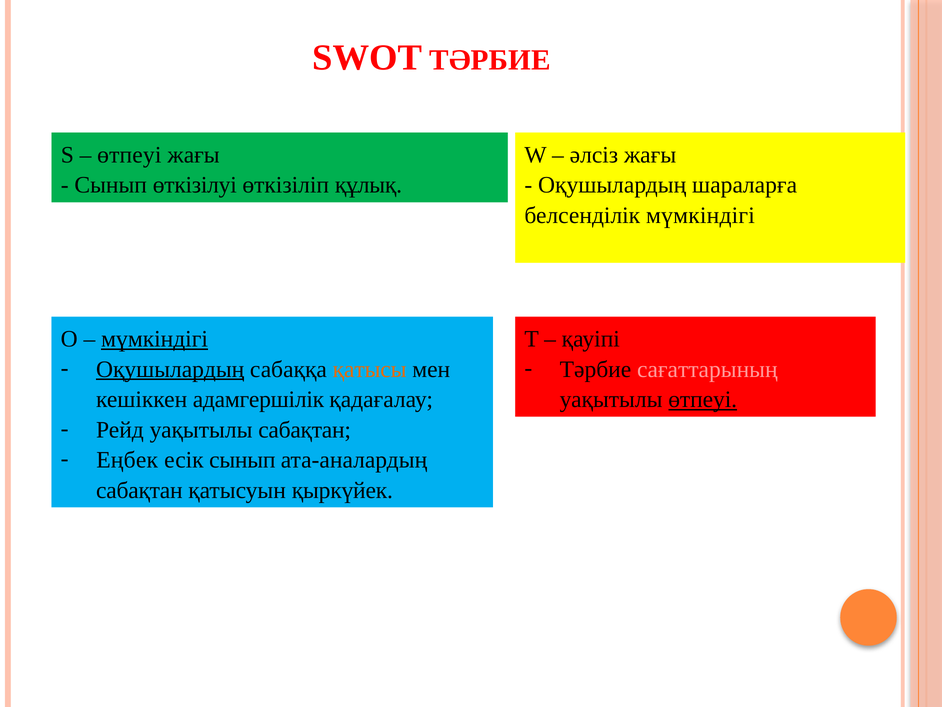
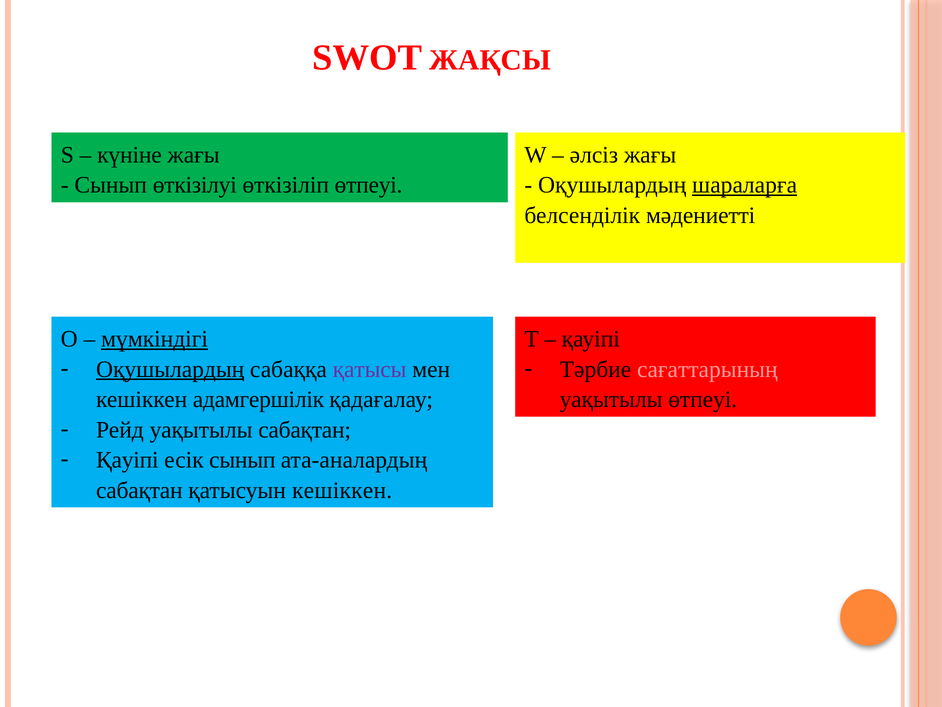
SWOT ТӘРБИЕ: ТӘРБИЕ -> ЖАҚСЫ (490, 60)
өтпеуі: өтпеуі -> күніне (129, 155)
өткізіліп құлық: құлық -> өтпеуі (369, 185)
шараларға underline: none -> present (745, 185)
белсенділік мүмкіндігі: мүмкіндігі -> мәдениетті (701, 215)
қатысы colour: orange -> purple (370, 369)
өтпеуі underline: present -> none (703, 399)
Еңбек: Еңбек -> Қауіпі (127, 460)
қатысуын қыркүйек: қыркүйек -> кешіккен (342, 490)
